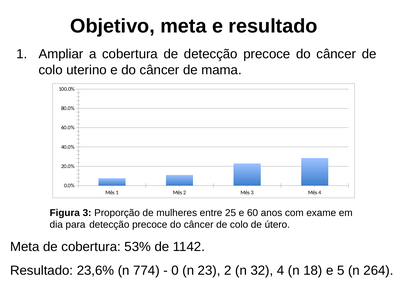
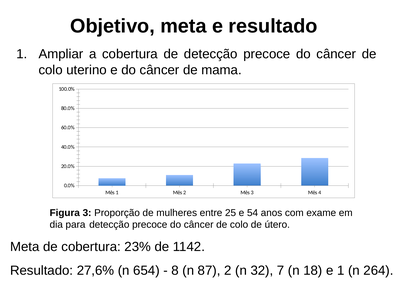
60: 60 -> 54 (253, 213)
53%: 53% -> 23% (138, 247)
23,6%: 23,6% -> 27,6% (95, 270)
774: 774 -> 654 (146, 270)
0: 0 -> 8 (175, 270)
23: 23 -> 87 (209, 270)
32 4: 4 -> 7 (281, 270)
e 5: 5 -> 1 (341, 270)
